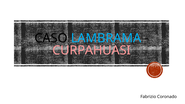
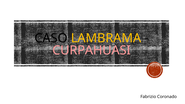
LAMBRAMA colour: light blue -> yellow (106, 38)
